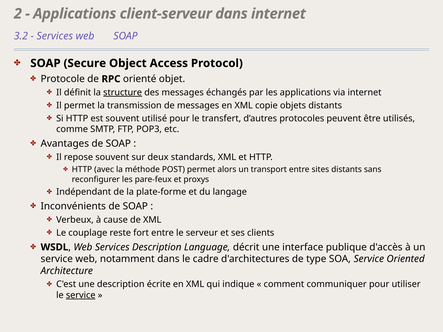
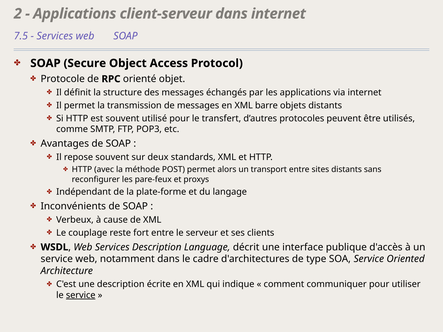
3.2: 3.2 -> 7.5 (21, 36)
structure underline: present -> none (123, 92)
copie: copie -> barre (266, 105)
